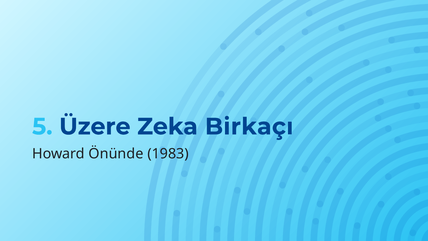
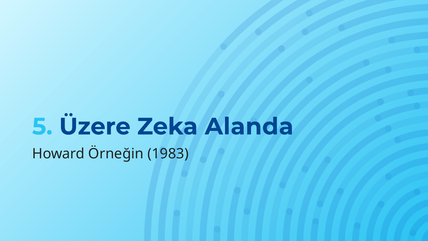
Birkaçı: Birkaçı -> Alanda (249, 126)
Önünde: Önünde -> Örneğin (116, 154)
